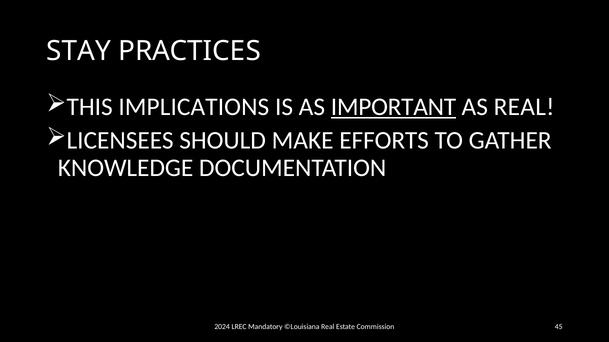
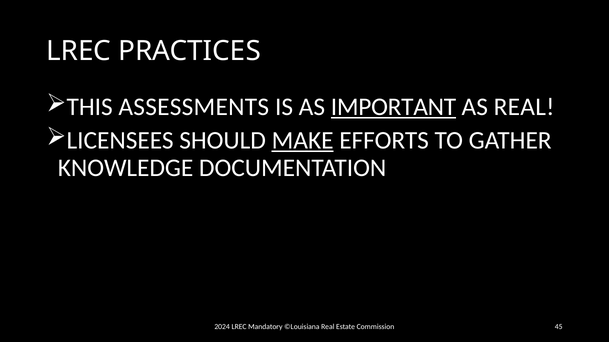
STAY: STAY -> LREC (79, 51)
IMPLICATIONS: IMPLICATIONS -> ASSESSMENTS (194, 107)
MAKE underline: none -> present (303, 141)
